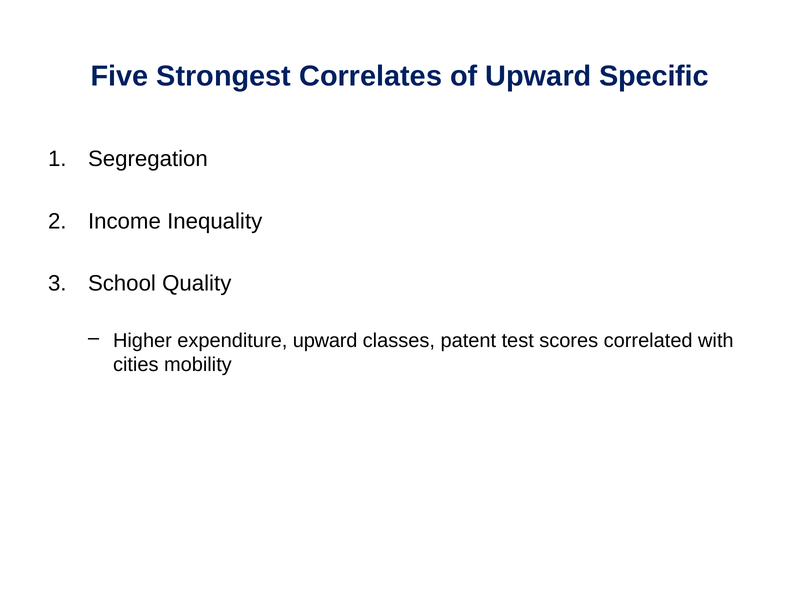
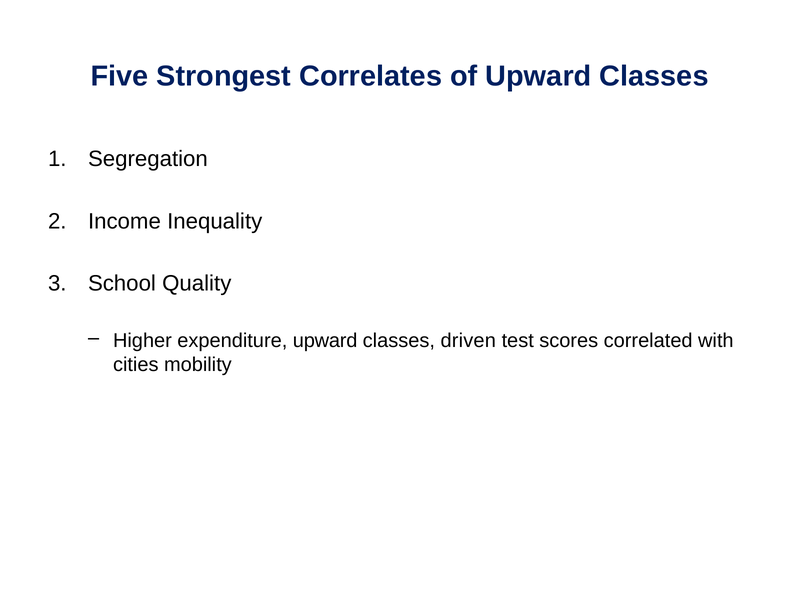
of Upward Specific: Specific -> Classes (654, 76)
patent: patent -> driven (468, 341)
